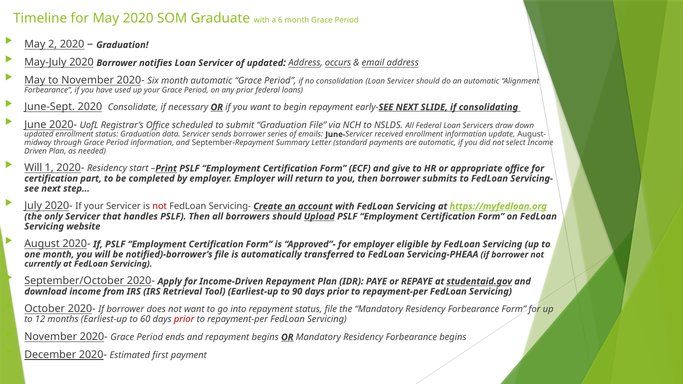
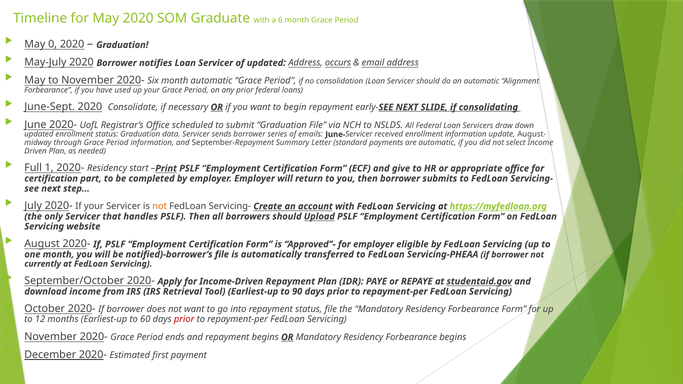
2: 2 -> 0 (53, 44)
Will: Will -> Full (33, 168)
not colour: red -> orange (160, 206)
